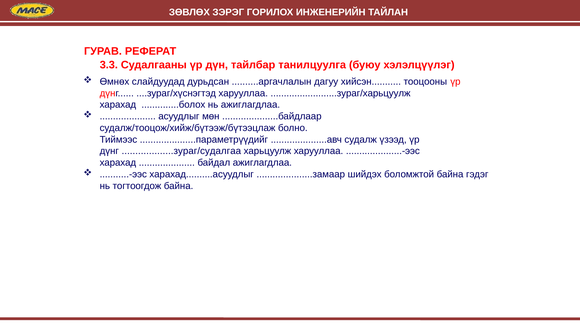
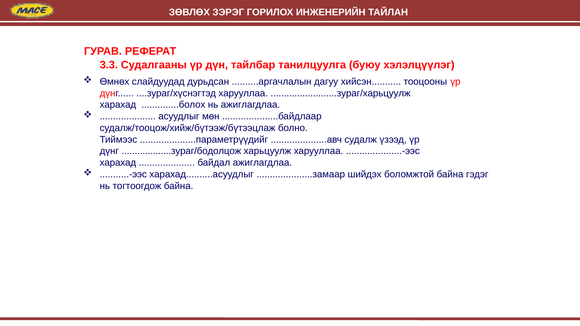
...................зураг/судалгаа: ...................зураг/судалгаа -> ...................зураг/бодолцож (181, 151)
